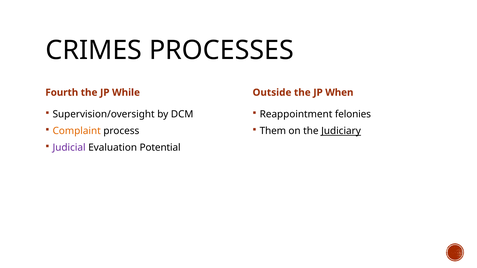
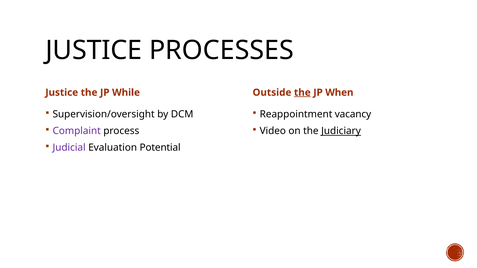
CRIMES: CRIMES -> JUSTICE (94, 50)
Fourth: Fourth -> Justice (62, 93)
the underline: none -> present (302, 93)
felonies: felonies -> vacancy (353, 114)
Complaint colour: orange -> purple (77, 131)
Them: Them -> Video (273, 131)
